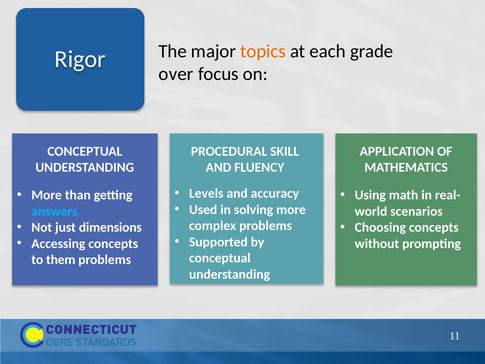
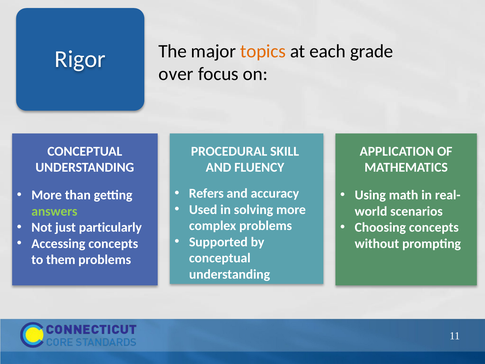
Levels: Levels -> Refers (206, 193)
answers colour: light blue -> light green (54, 211)
dimensions: dimensions -> particularly (110, 227)
